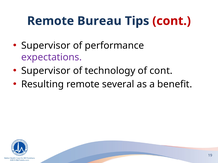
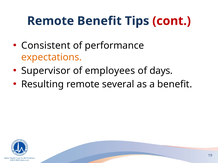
Remote Bureau: Bureau -> Benefit (99, 21)
Supervisor: Supervisor -> Consistent (46, 46)
expectations colour: purple -> orange (52, 57)
technology: technology -> employees (110, 71)
of cont: cont -> days (161, 71)
